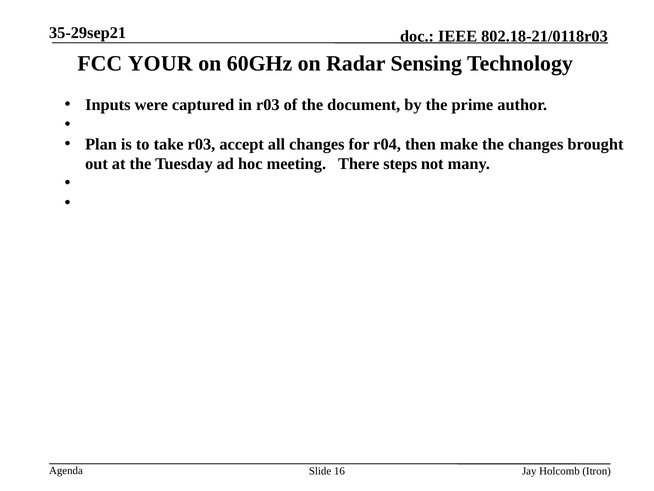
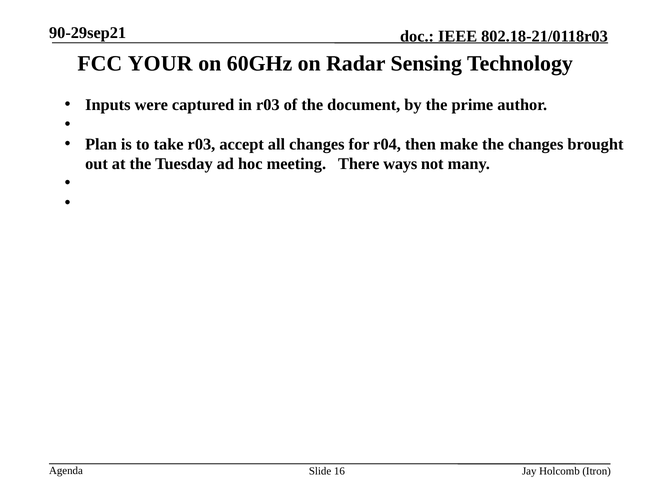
35-29sep21: 35-29sep21 -> 90-29sep21 (88, 33)
steps: steps -> ways (400, 164)
